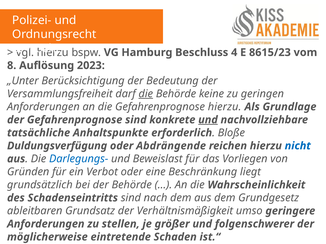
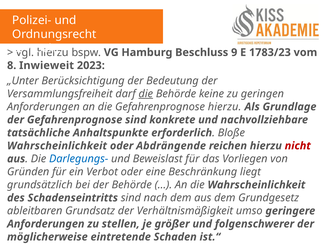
4: 4 -> 9 (234, 53)
8615/23: 8615/23 -> 1783/23 (270, 53)
Auflösung: Auflösung -> Inwieweit (47, 66)
und underline: present -> none (208, 120)
Duldungsverfügung: Duldungsverfügung -> Wahrscheinlichkeit (57, 146)
nicht colour: blue -> red (298, 146)
